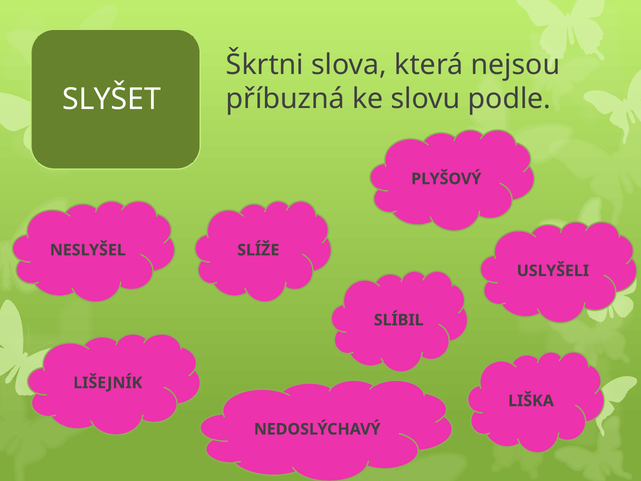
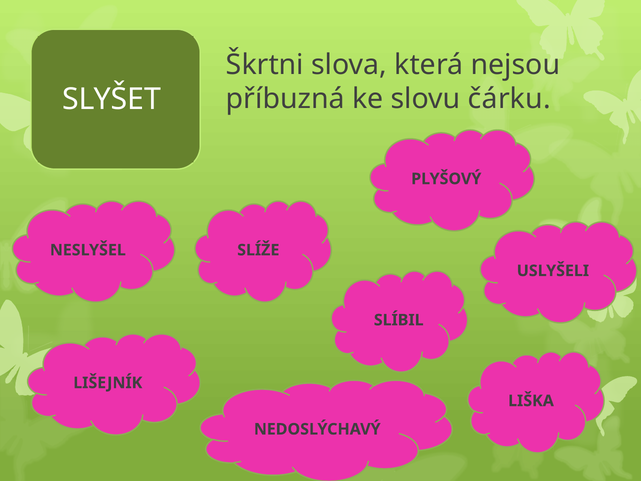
podle: podle -> čárku (509, 99)
